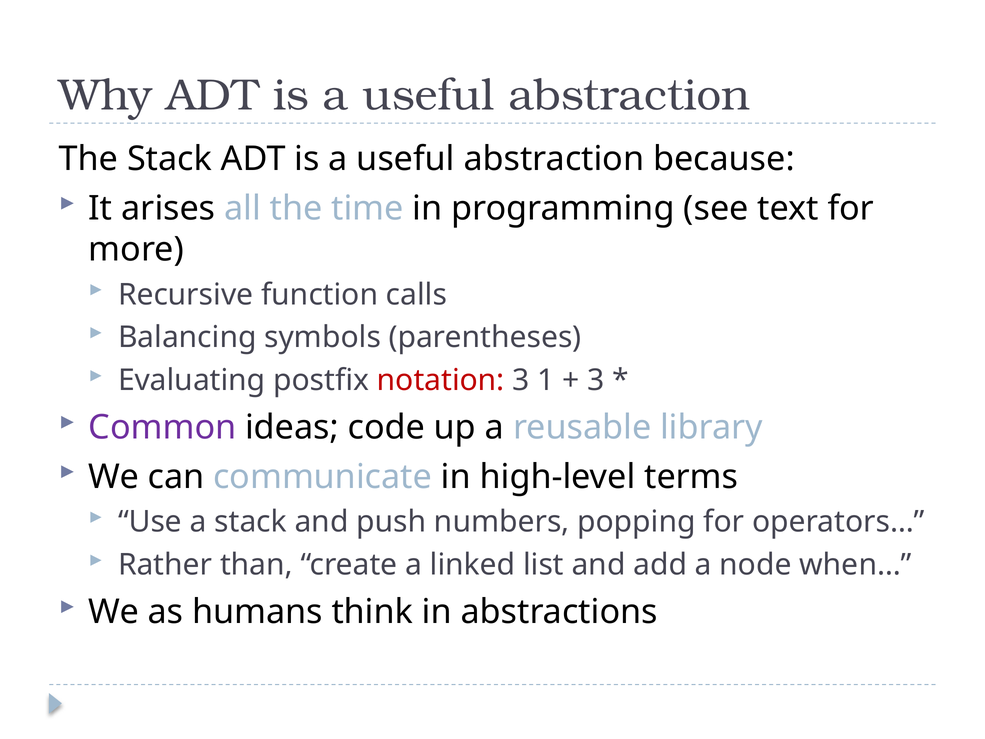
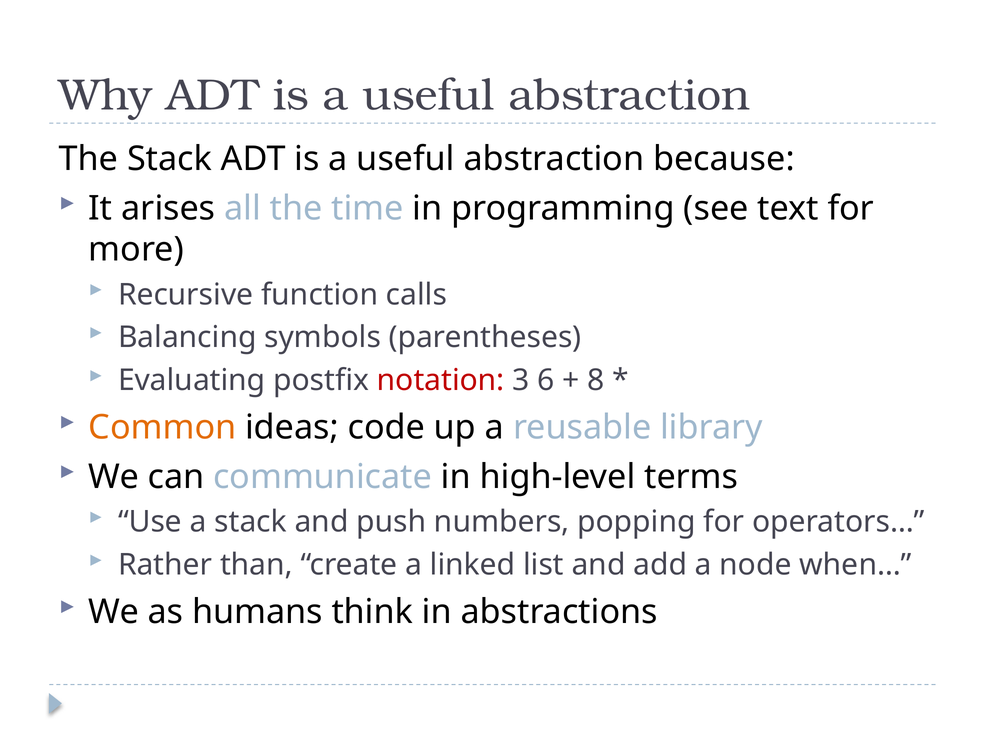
1: 1 -> 6 (546, 380)
3: 3 -> 8 (596, 380)
Common colour: purple -> orange (162, 427)
